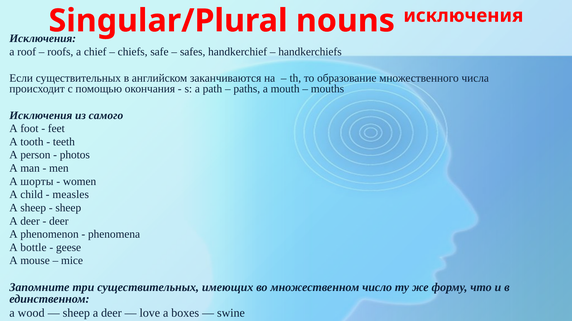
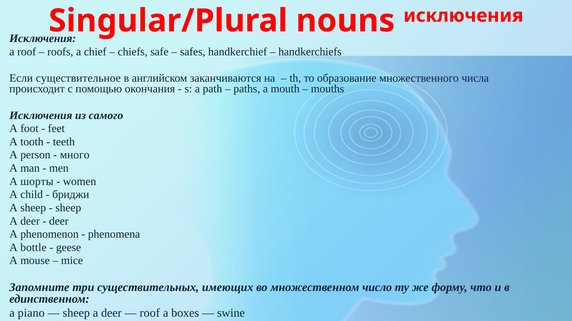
Если существительных: существительных -> существительное (78, 78)
photos: photos -> много (75, 155)
measles: measles -> бриджи (71, 195)
wood: wood -> piano (31, 313)
love: love -> roof (150, 313)
